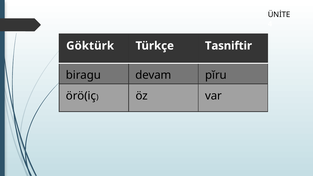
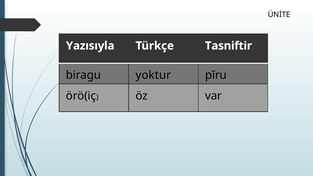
Göktürk: Göktürk -> Yazısıyla (90, 46)
devam: devam -> yoktur (153, 75)
